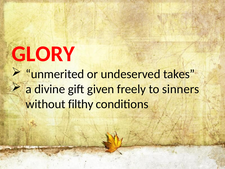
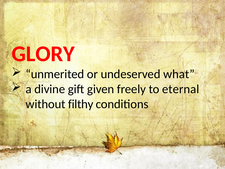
takes: takes -> what (179, 74)
sinners: sinners -> eternal (181, 89)
